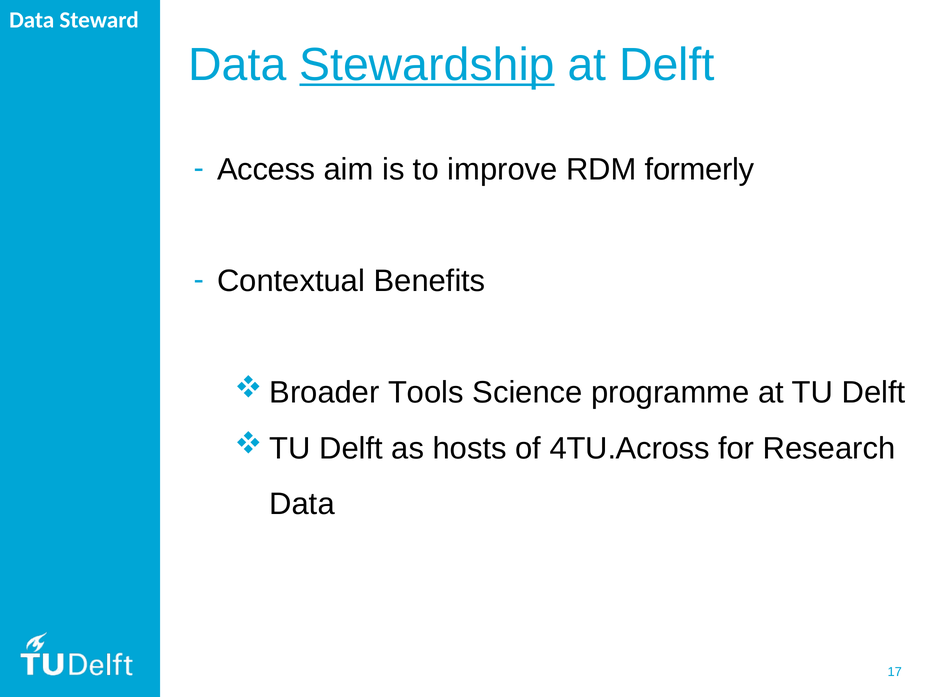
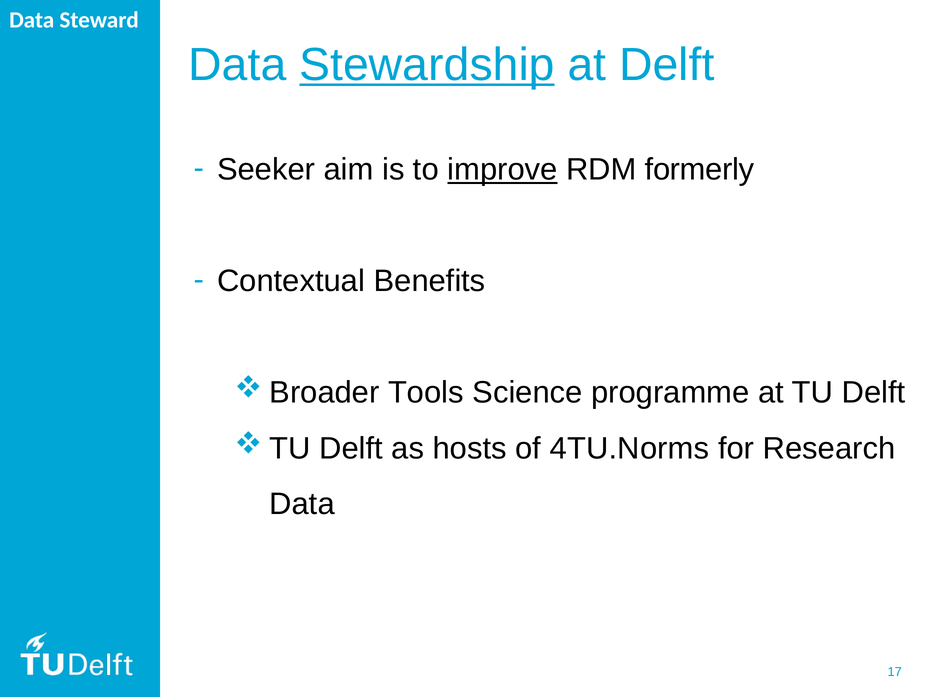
Access: Access -> Seeker (266, 170)
improve underline: none -> present (503, 170)
4TU.Across: 4TU.Across -> 4TU.Norms (630, 448)
